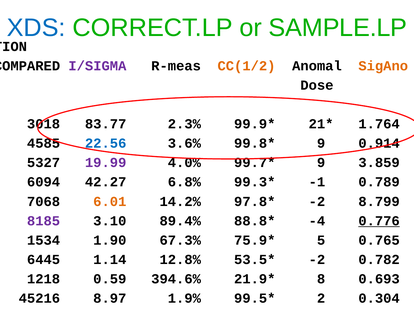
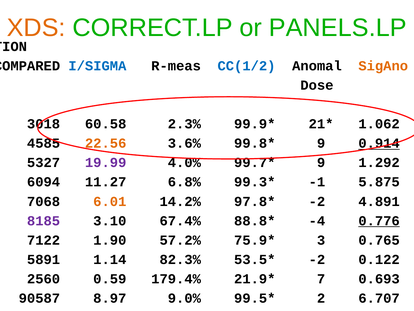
XDS colour: blue -> orange (36, 28)
SAMPLE.LP: SAMPLE.LP -> PANELS.LP (338, 28)
I/SIGMA colour: purple -> blue (97, 66)
CC(1/2 colour: orange -> blue (247, 66)
83.77: 83.77 -> 60.58 (106, 124)
1.764: 1.764 -> 1.062 (379, 124)
22.56 colour: blue -> orange (106, 143)
0.914 underline: none -> present (379, 143)
3.859: 3.859 -> 1.292 (379, 162)
42.27: 42.27 -> 11.27 (106, 182)
0.789: 0.789 -> 5.875 (379, 182)
8.799: 8.799 -> 4.891 (379, 201)
89.4%: 89.4% -> 67.4% (180, 220)
1534: 1534 -> 7122 (44, 240)
67.3%: 67.3% -> 57.2% (180, 240)
5: 5 -> 3 (321, 240)
6445: 6445 -> 5891 (44, 259)
12.8%: 12.8% -> 82.3% (180, 259)
0.782: 0.782 -> 0.122 (379, 259)
1218: 1218 -> 2560 (44, 278)
394.6%: 394.6% -> 179.4% (176, 278)
8: 8 -> 7 (321, 278)
45216: 45216 -> 90587 (39, 298)
1.9%: 1.9% -> 9.0% (184, 298)
0.304: 0.304 -> 6.707 (379, 298)
